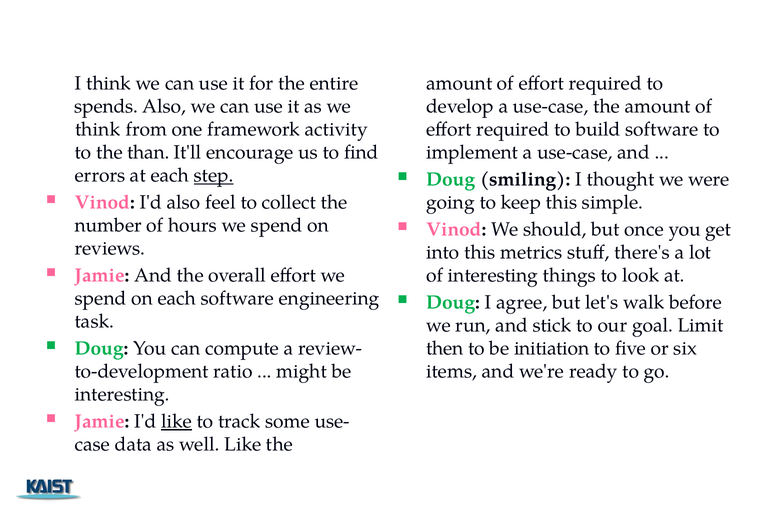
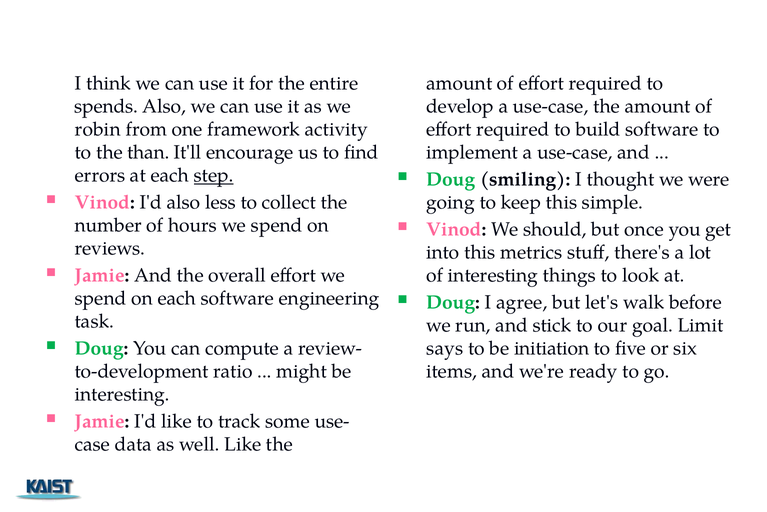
think: think -> robin (98, 129)
feel: feel -> less (221, 202)
then: then -> says (445, 348)
like underline: present -> none (177, 421)
